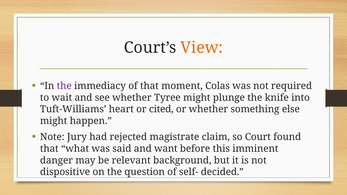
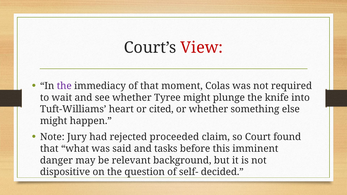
View colour: orange -> red (202, 48)
magistrate: magistrate -> proceeded (174, 137)
want: want -> tasks (166, 149)
